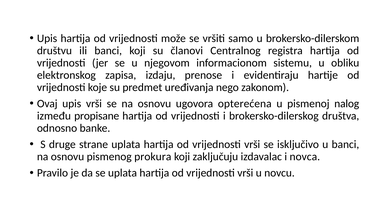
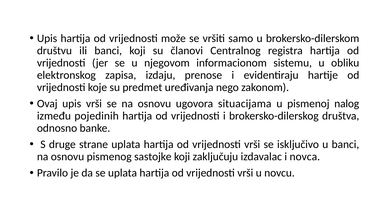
opterećena: opterećena -> situacijama (245, 104)
propisane: propisane -> pojedinih (97, 116)
prokura: prokura -> sastojke (153, 157)
